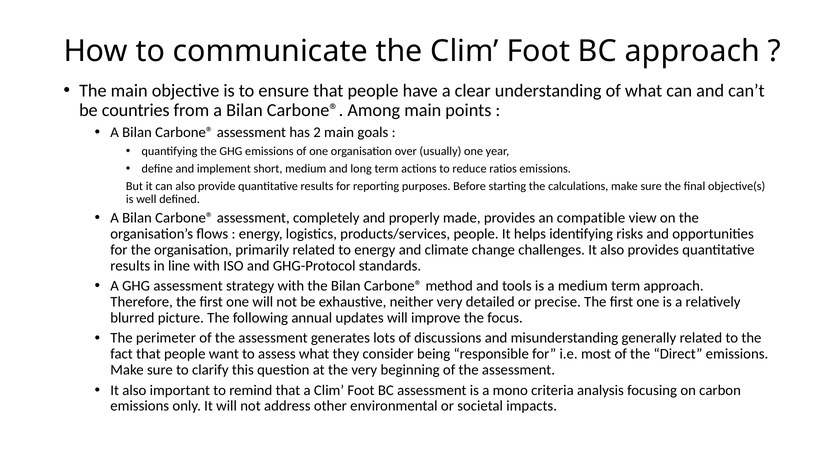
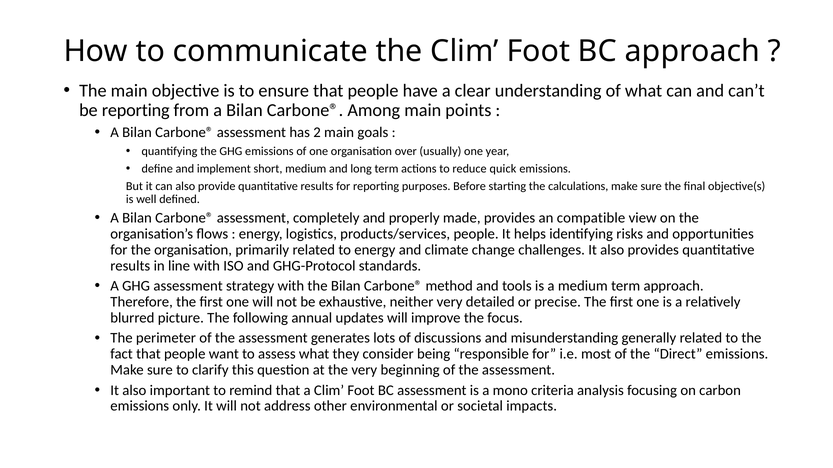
be countries: countries -> reporting (136, 110)
ratios: ratios -> quick (503, 169)
